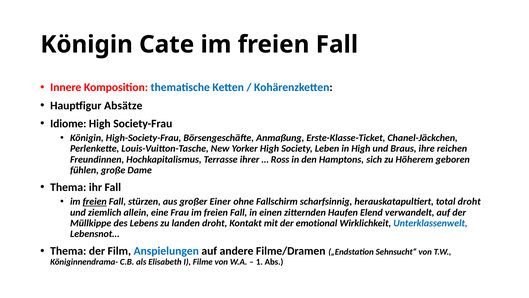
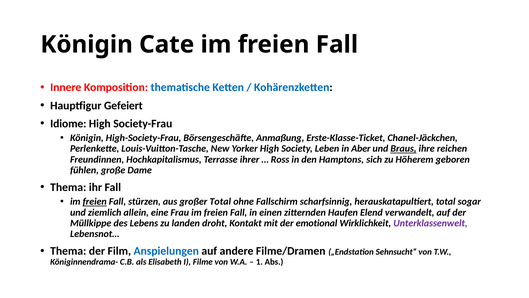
Absätze: Absätze -> Gefeiert (123, 105)
in High: High -> Aber (361, 148)
Braus underline: none -> present (403, 148)
großer Einer: Einer -> Total (220, 201)
total droht: droht -> sogar (469, 201)
Unterklassenwelt colour: blue -> purple (430, 223)
